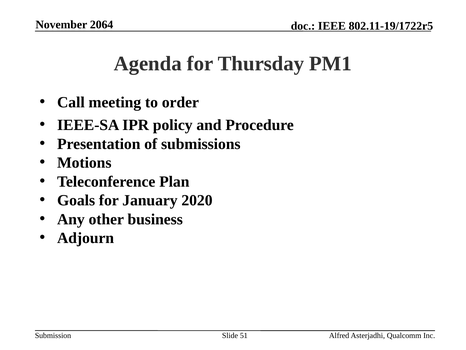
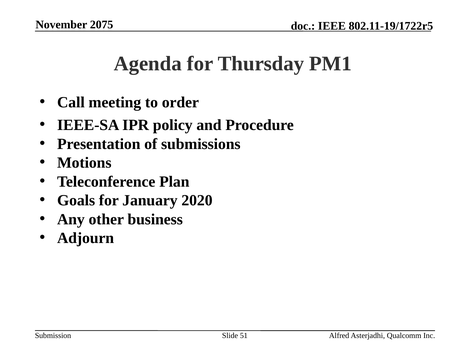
2064: 2064 -> 2075 (102, 25)
